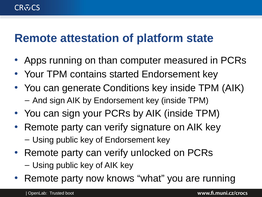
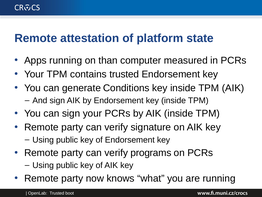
contains started: started -> trusted (124, 74)
unlocked: unlocked -> programs (151, 152)
